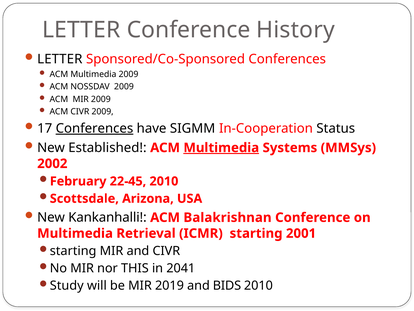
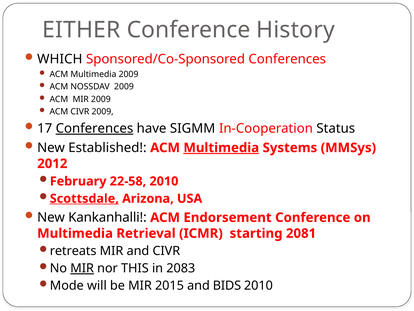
LETTER: LETTER -> EITHER (81, 30)
LETTER: LETTER -> WHICH (60, 59)
2002: 2002 -> 2012 (52, 163)
22-45: 22-45 -> 22-58 (128, 181)
Scottsdale underline: none -> present (84, 198)
Balakrishnan: Balakrishnan -> Endorsement (228, 217)
2001: 2001 -> 2081 (301, 233)
starting: starting -> retreats (73, 251)
MIR underline: none -> present (82, 268)
2041: 2041 -> 2083 (181, 268)
Study: Study -> Mode (67, 285)
2019: 2019 -> 2015 (169, 285)
